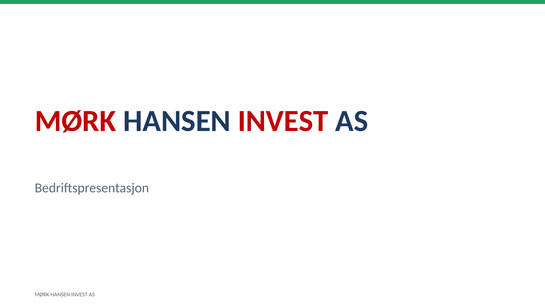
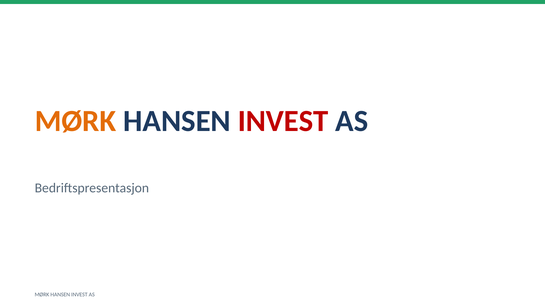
MØRK colour: red -> orange (75, 121)
